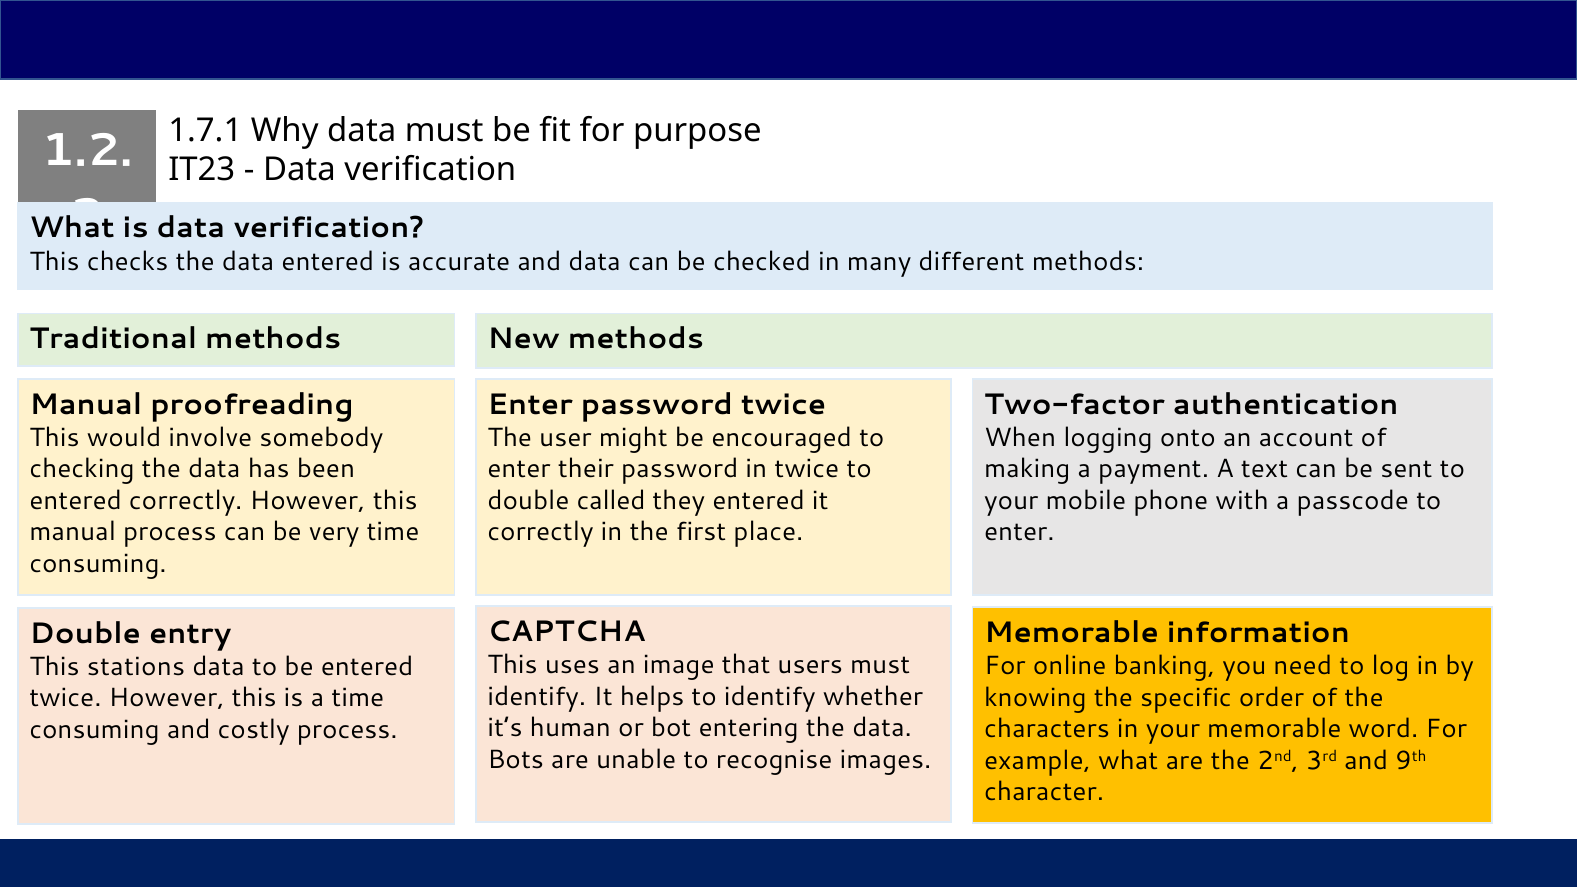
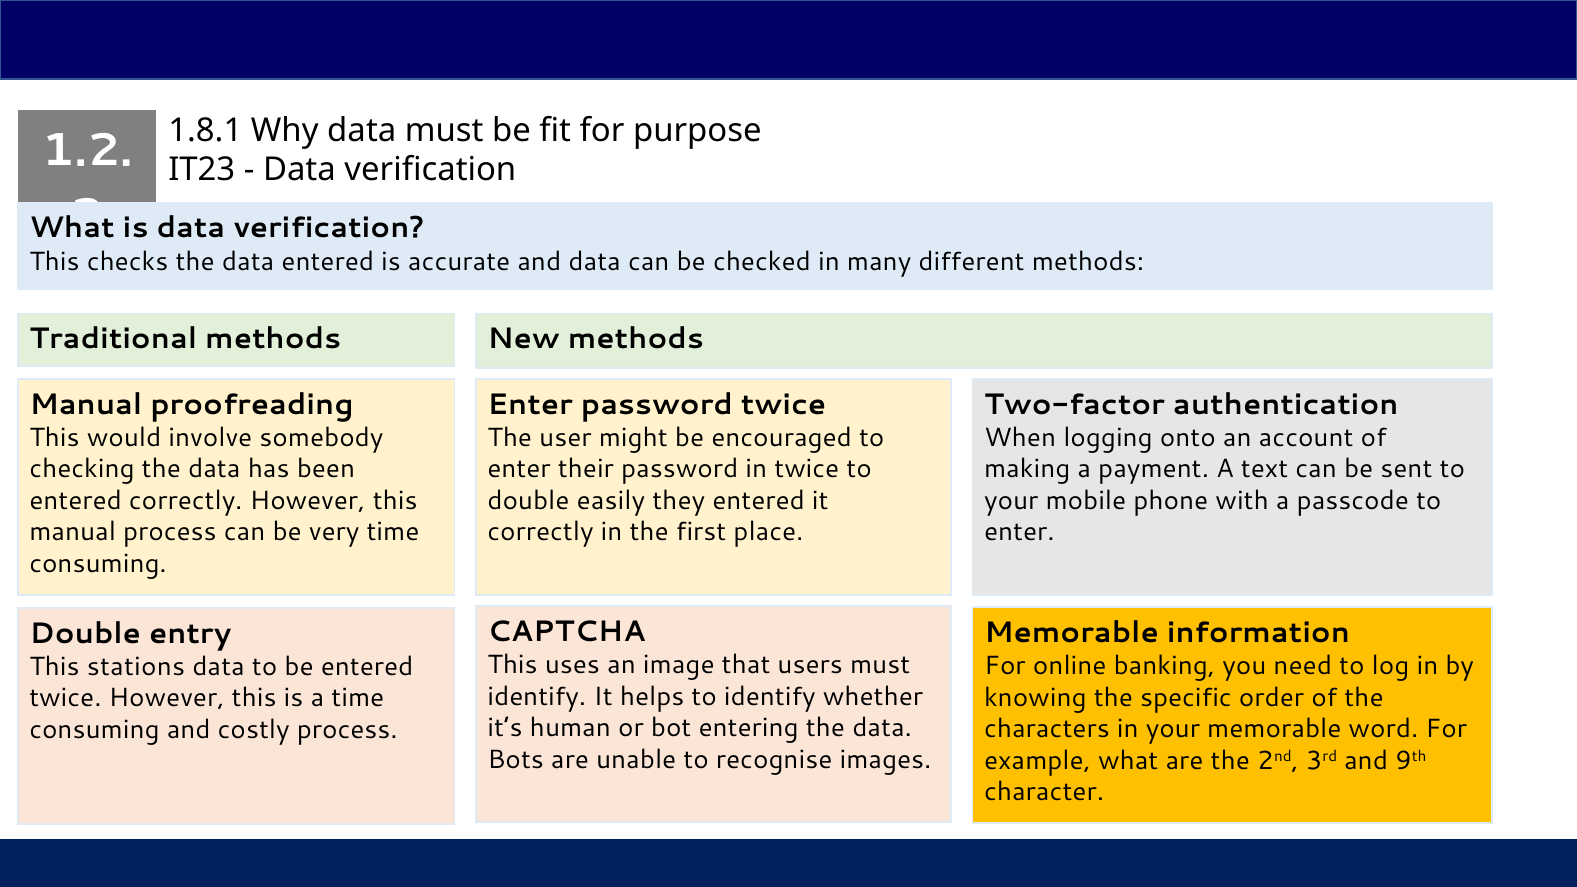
1.7.1: 1.7.1 -> 1.8.1 (205, 130)
called: called -> easily (611, 501)
